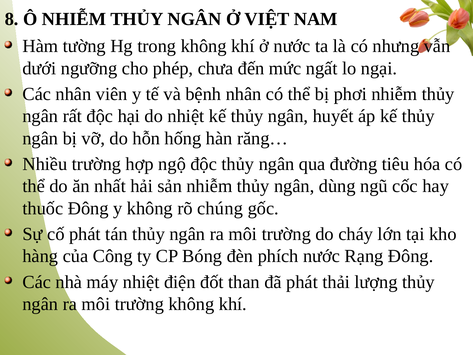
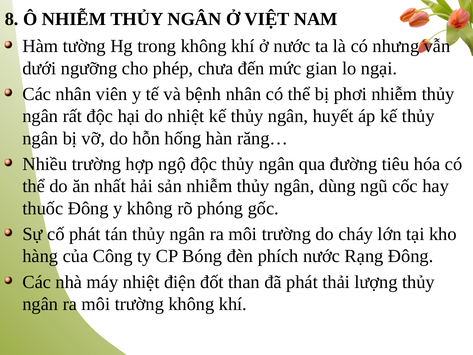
ngất: ngất -> gian (322, 68)
chúng: chúng -> phóng (220, 208)
